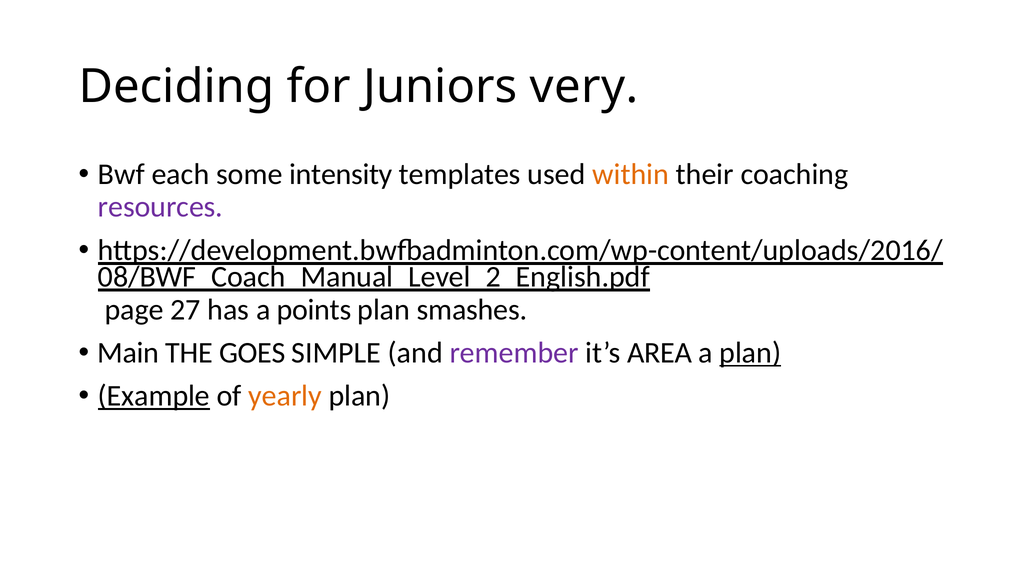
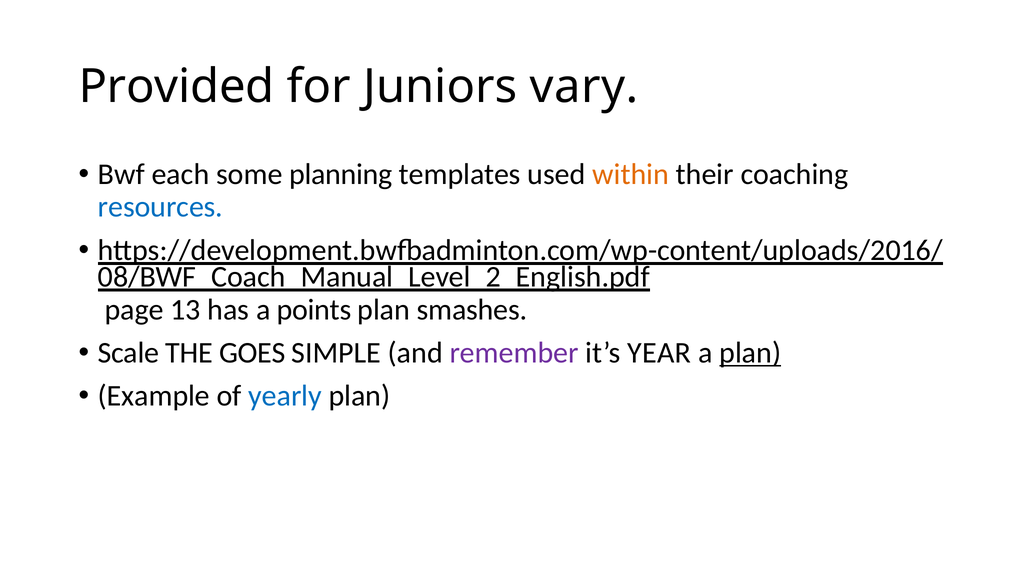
Deciding: Deciding -> Provided (177, 87)
very: very -> vary (584, 87)
intensity: intensity -> planning (341, 174)
resources colour: purple -> blue (160, 207)
27: 27 -> 13 (185, 309)
Main: Main -> Scale (128, 352)
AREA: AREA -> YEAR (659, 352)
Example underline: present -> none (154, 396)
yearly colour: orange -> blue (285, 396)
